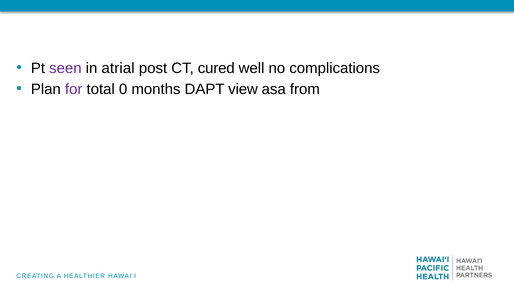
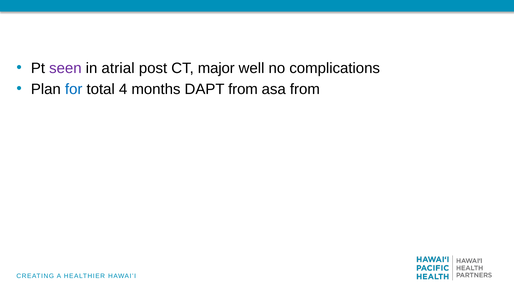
cured: cured -> major (216, 68)
for colour: purple -> blue (74, 89)
0: 0 -> 4 (123, 89)
DAPT view: view -> from (243, 89)
